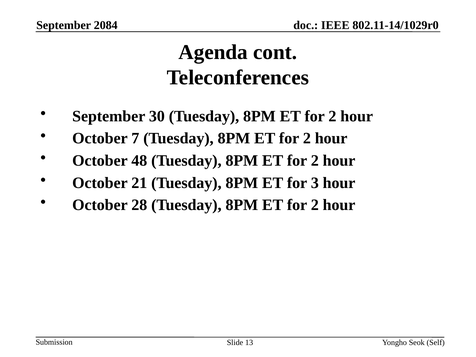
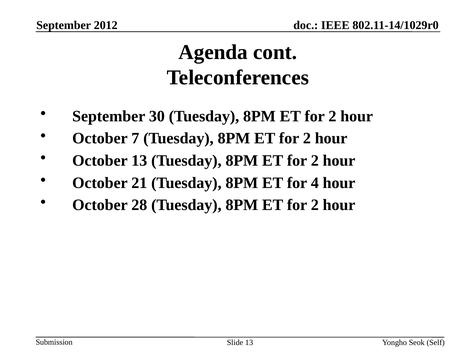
2084: 2084 -> 2012 (106, 25)
October 48: 48 -> 13 (139, 161)
3: 3 -> 4 (315, 183)
